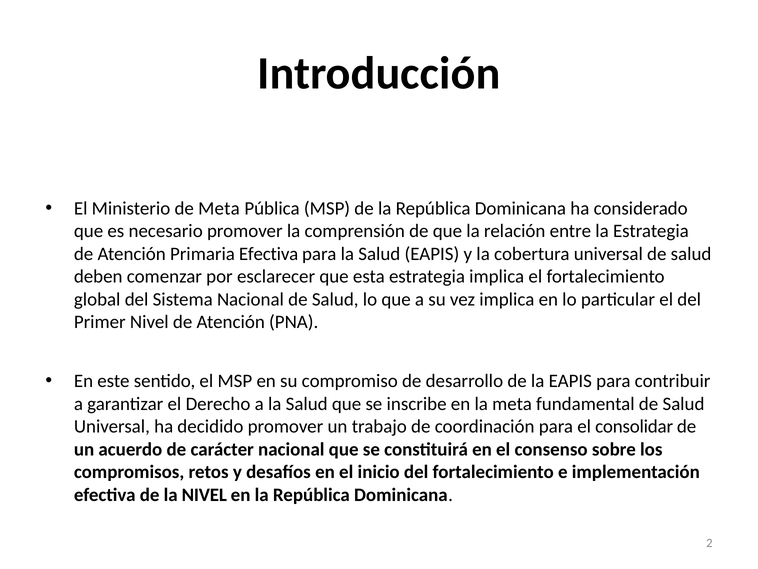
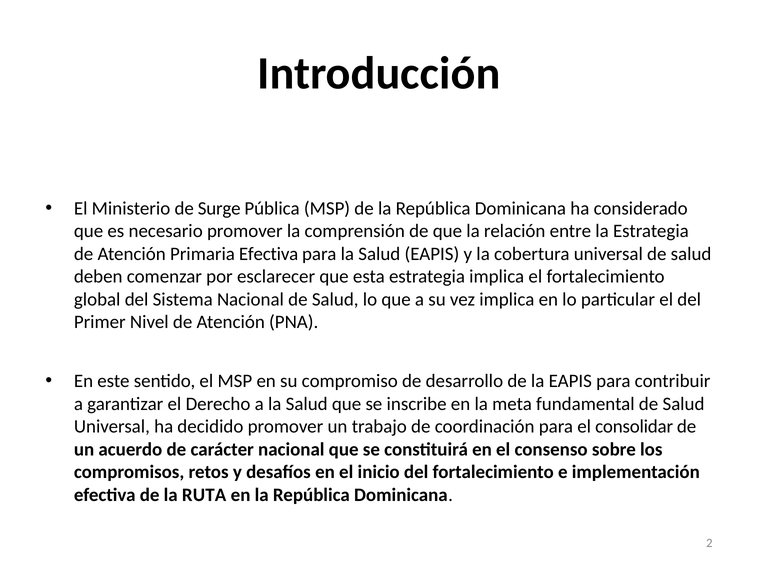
de Meta: Meta -> Surge (219, 208)
la NIVEL: NIVEL -> RUTA (204, 494)
